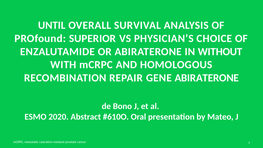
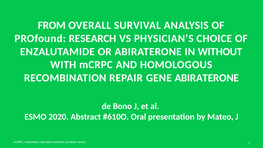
UNTIL: UNTIL -> FROM (52, 25)
SUPERIOR: SUPERIOR -> RESEARCH (93, 38)
